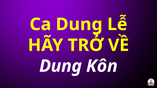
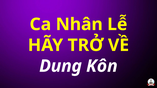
Ca Dung: Dung -> Nhân (79, 24)
